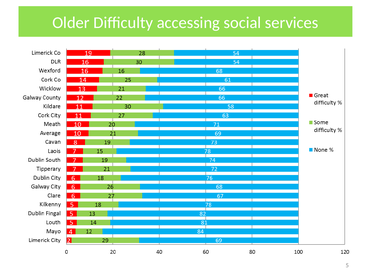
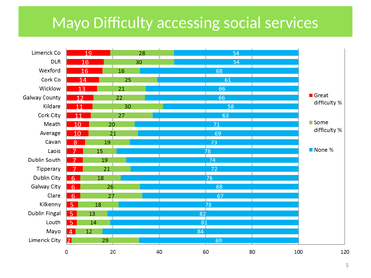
Older: Older -> Mayo (71, 23)
